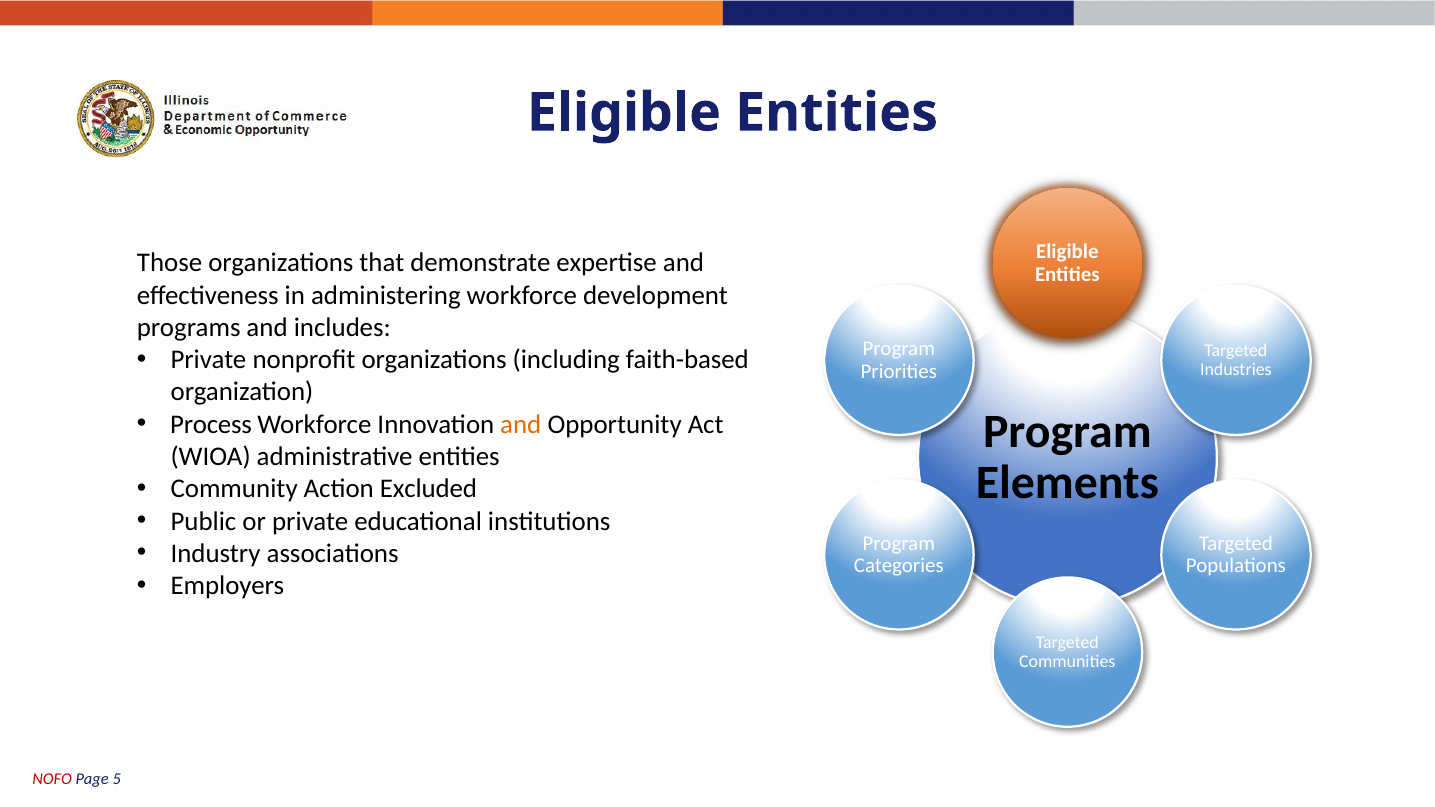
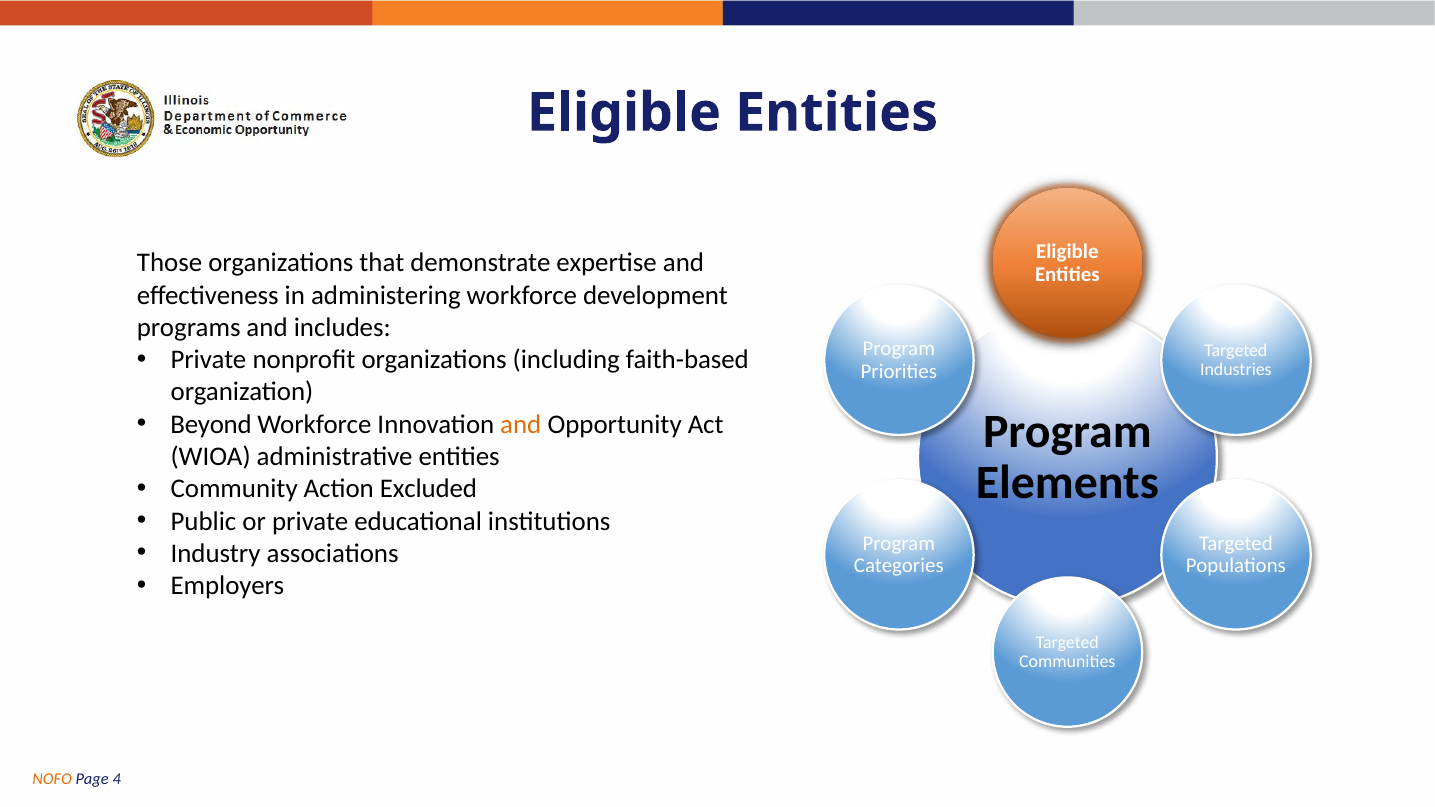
Process: Process -> Beyond (211, 424)
NOFO colour: red -> orange (52, 779)
Page 5: 5 -> 4 (117, 779)
